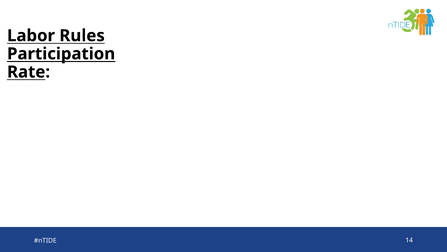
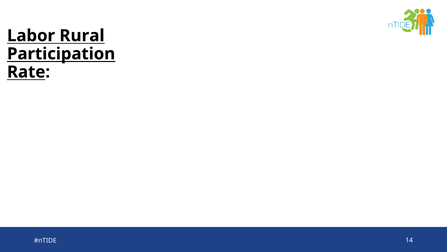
Rules: Rules -> Rural (82, 36)
